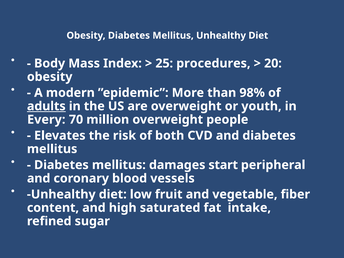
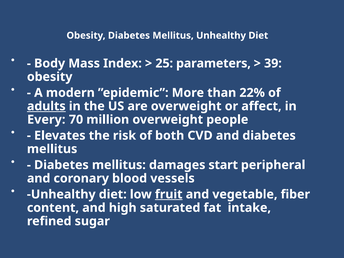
procedures: procedures -> parameters (213, 63)
20: 20 -> 39 (273, 63)
98%: 98% -> 22% (252, 93)
youth: youth -> affect (261, 106)
fruit underline: none -> present (169, 194)
